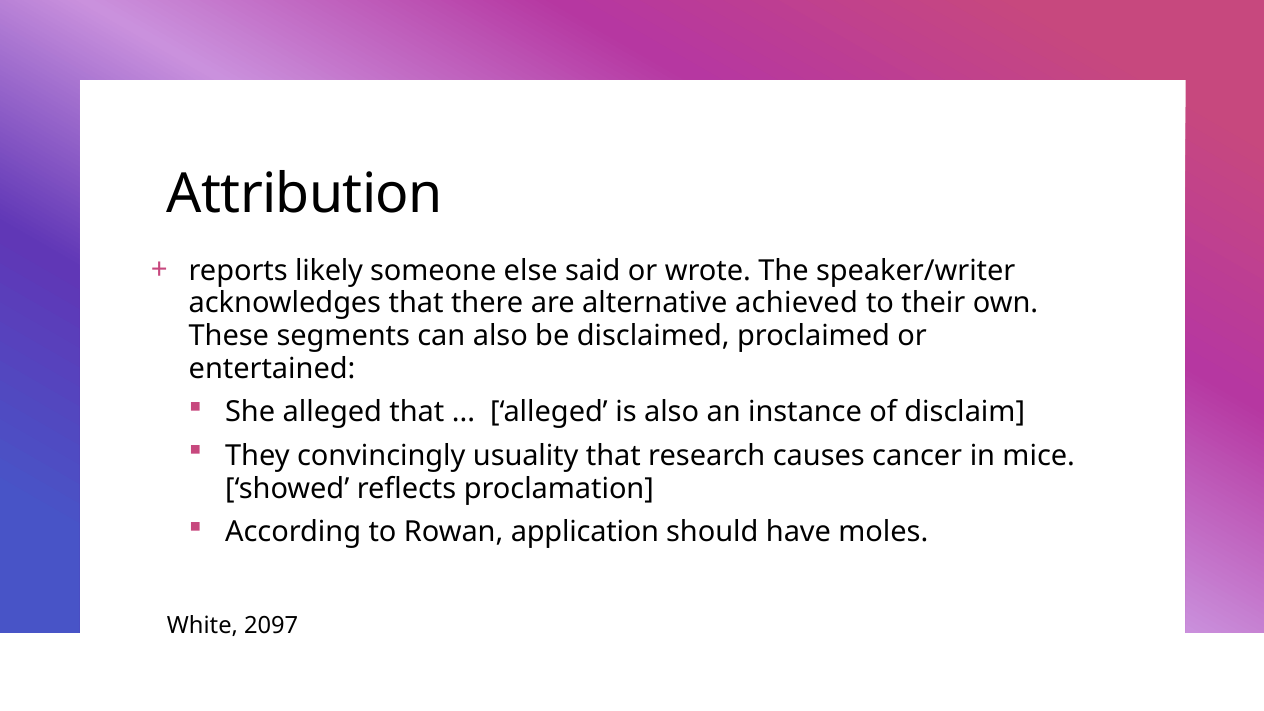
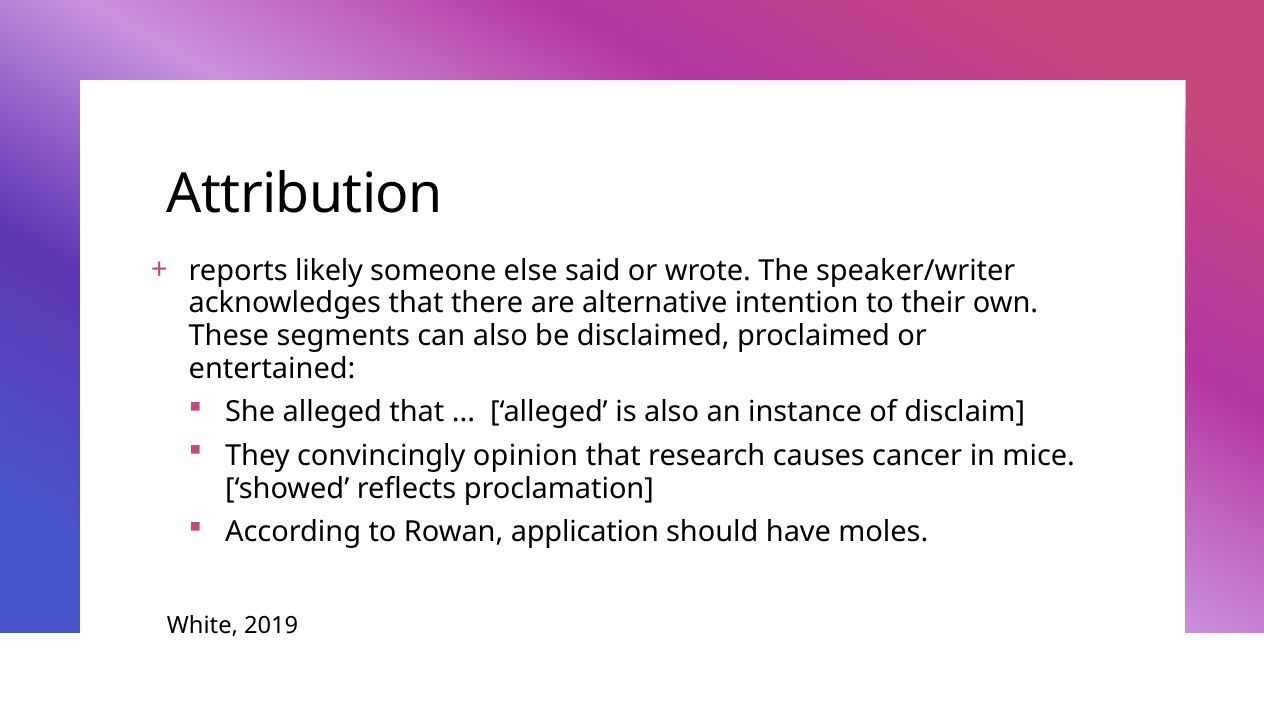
achieved: achieved -> intention (797, 303)
usuality: usuality -> opinion (525, 456)
2097: 2097 -> 2019 (271, 626)
